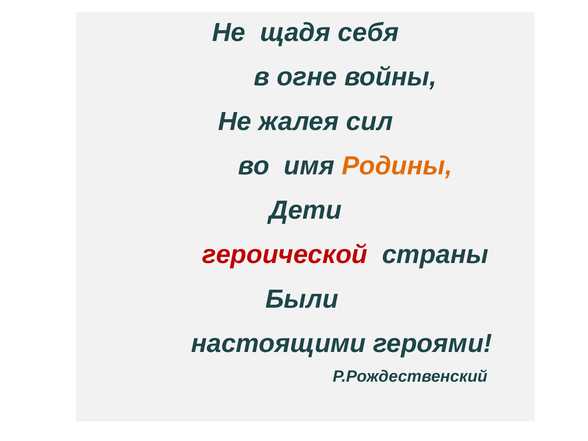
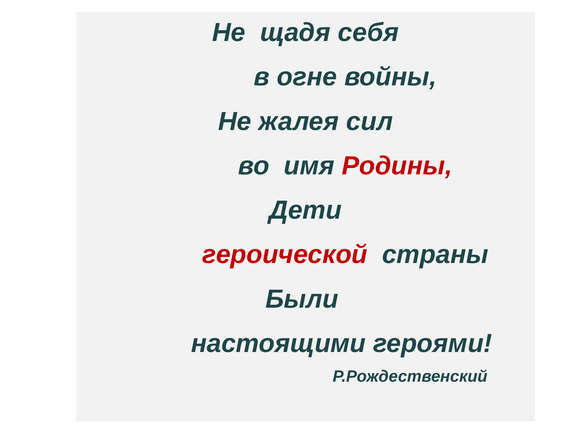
Родины colour: orange -> red (397, 166)
